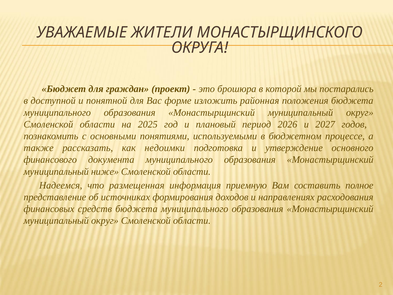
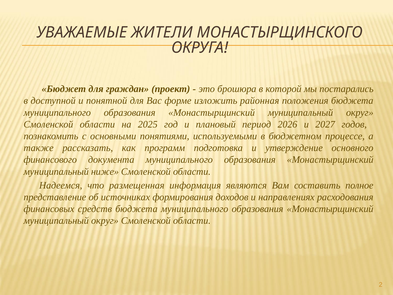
недоимки: недоимки -> программ (165, 148)
приемную: приемную -> являются (246, 185)
